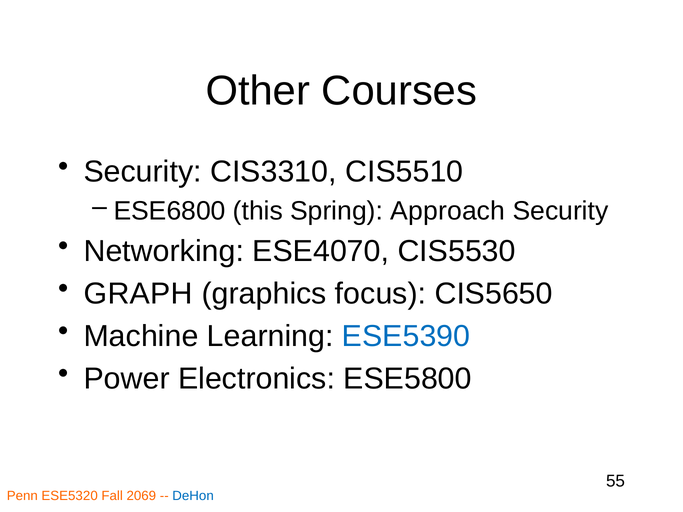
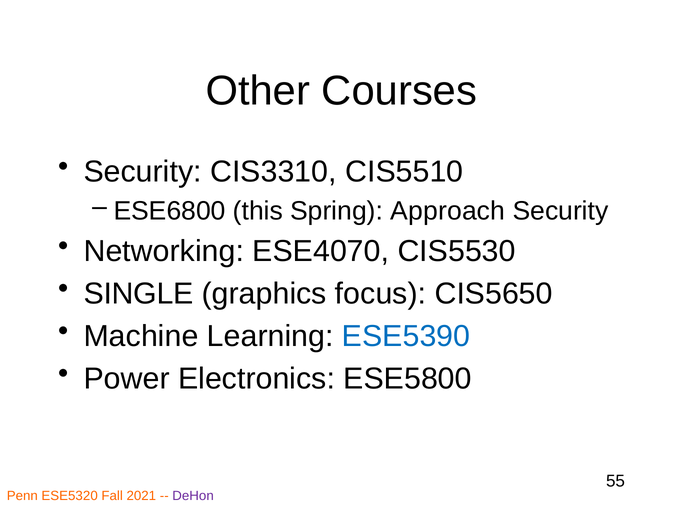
GRAPH: GRAPH -> SINGLE (139, 294)
2069: 2069 -> 2021 (141, 496)
DeHon colour: blue -> purple (193, 496)
